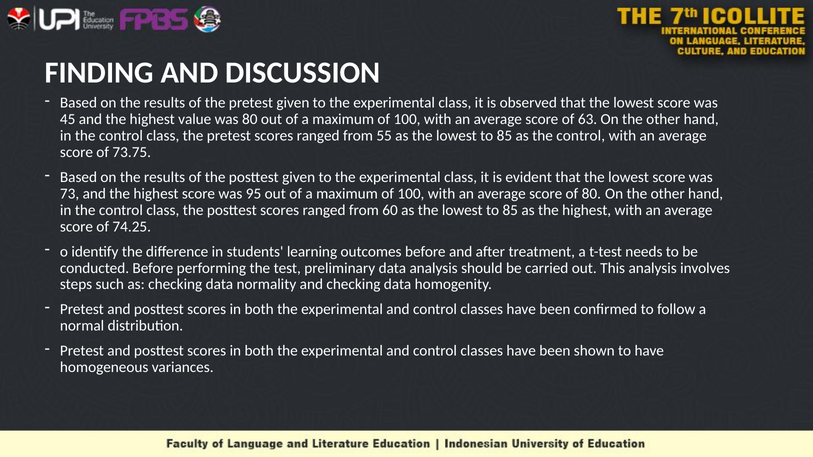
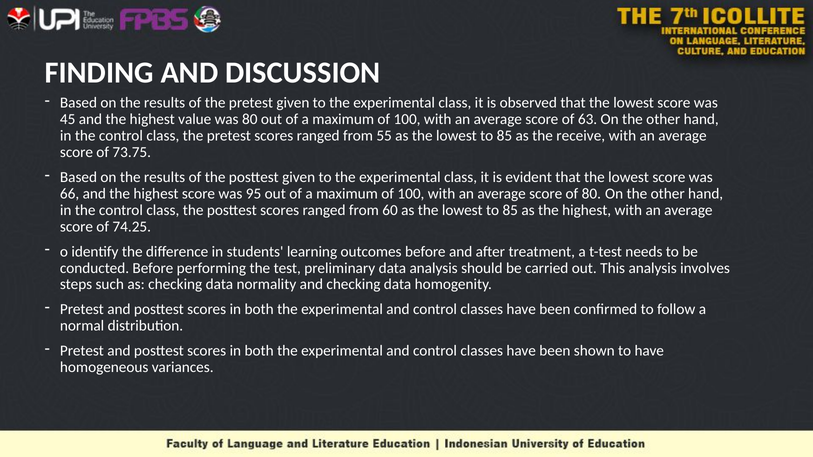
as the control: control -> receive (581, 136)
73: 73 -> 66 (70, 194)
